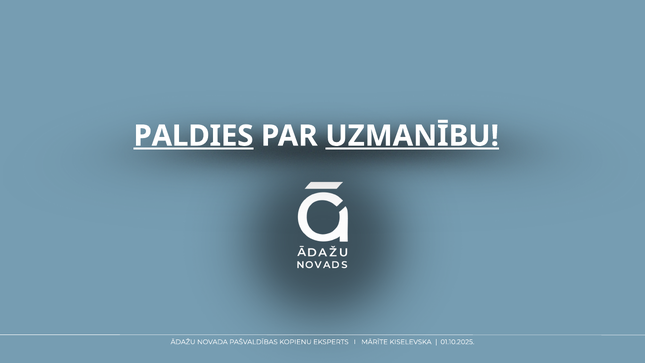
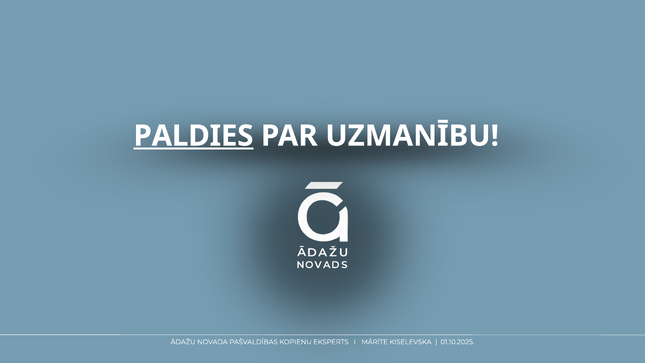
UZMANĪBU underline: present -> none (412, 136)
